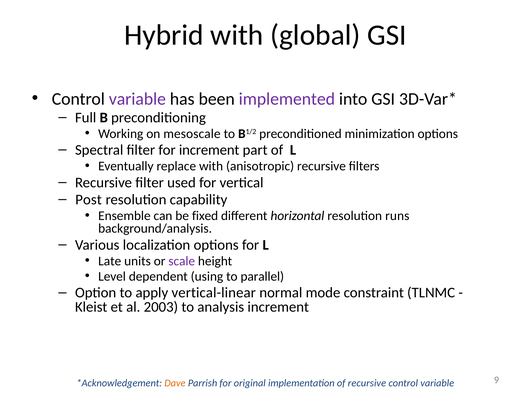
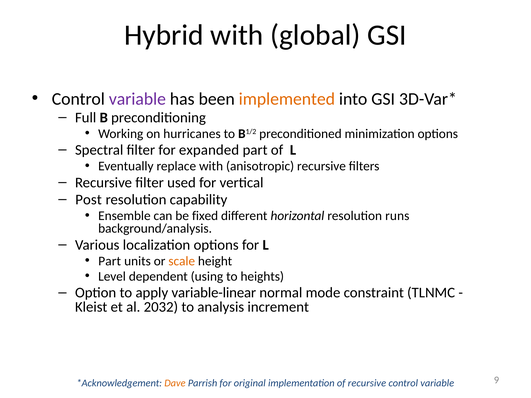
implemented colour: purple -> orange (287, 99)
mesoscale: mesoscale -> hurricanes (192, 134)
for increment: increment -> expanded (209, 150)
Late: Late -> Part (110, 261)
scale colour: purple -> orange (182, 261)
parallel: parallel -> heights (262, 277)
vertical-linear: vertical-linear -> variable-linear (214, 293)
2003: 2003 -> 2032 (161, 307)
